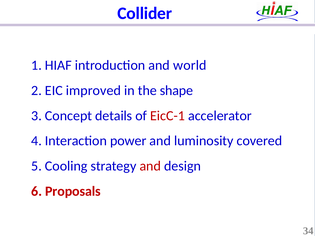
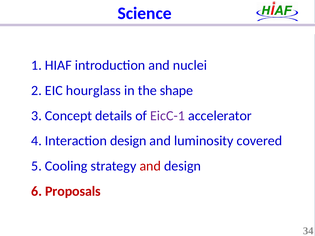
Collider: Collider -> Science (145, 13)
world: world -> nuclei (190, 65)
improved: improved -> hourglass (93, 91)
EicC-1 colour: red -> purple (168, 116)
Interaction power: power -> design (128, 141)
